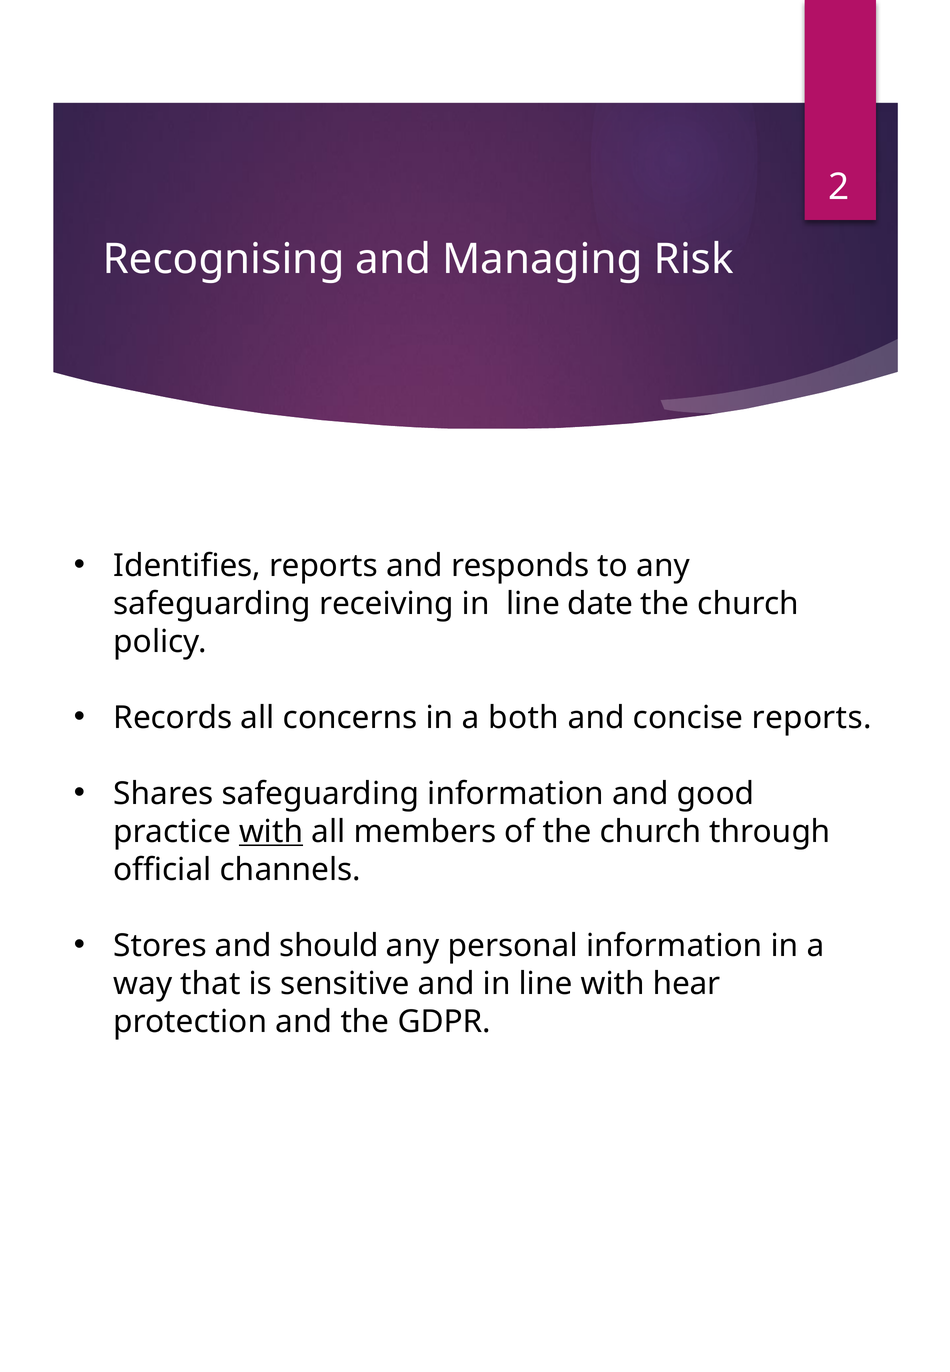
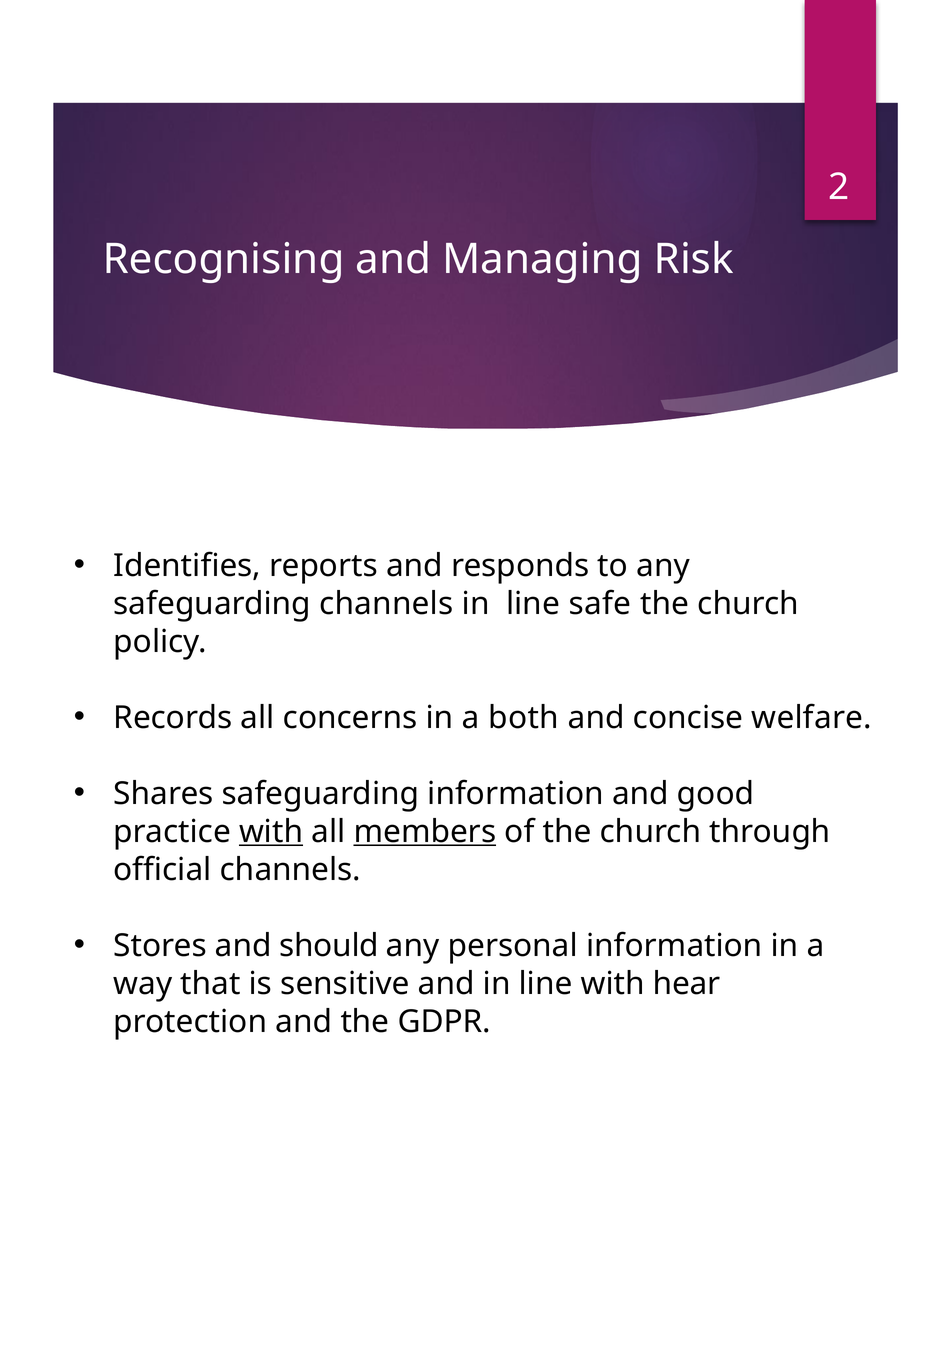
safeguarding receiving: receiving -> channels (386, 604)
date: date -> safe (600, 604)
concise reports: reports -> welfare (812, 718)
members underline: none -> present (425, 832)
